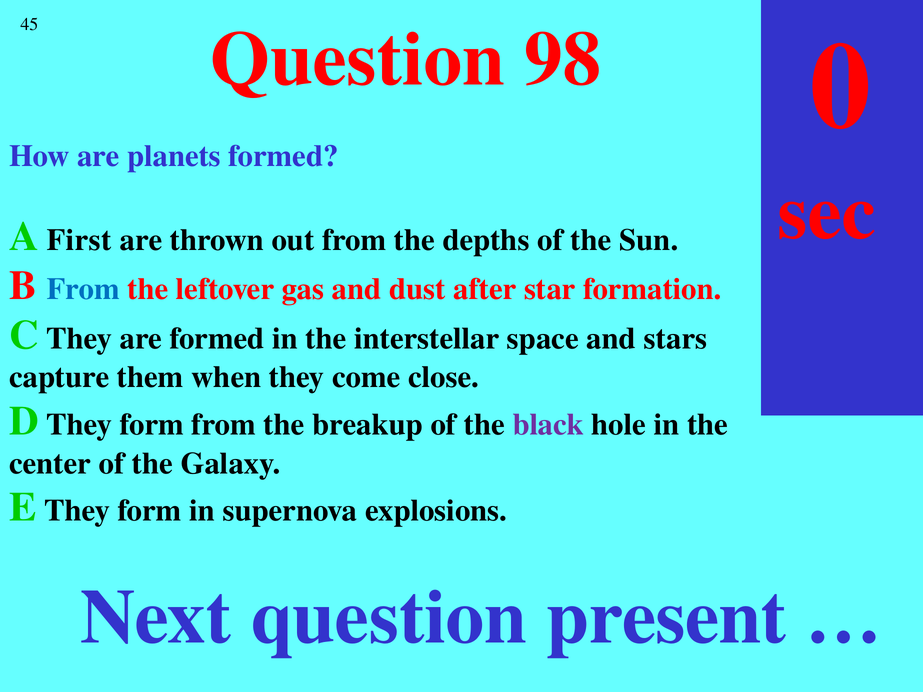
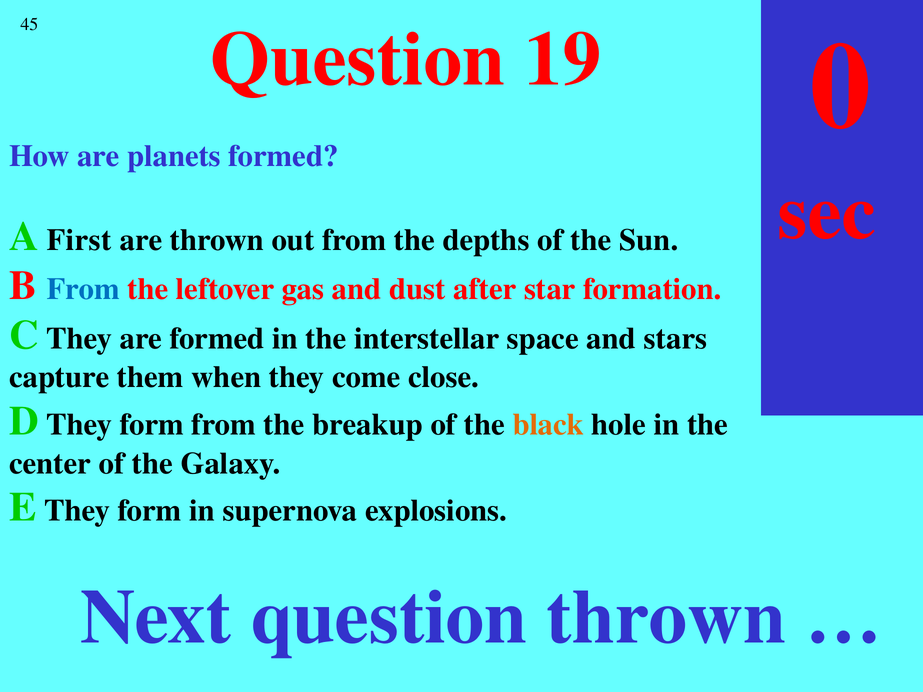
Question 98: 98 -> 19 (563, 59)
black colour: purple -> orange (548, 425)
question present: present -> thrown (666, 618)
